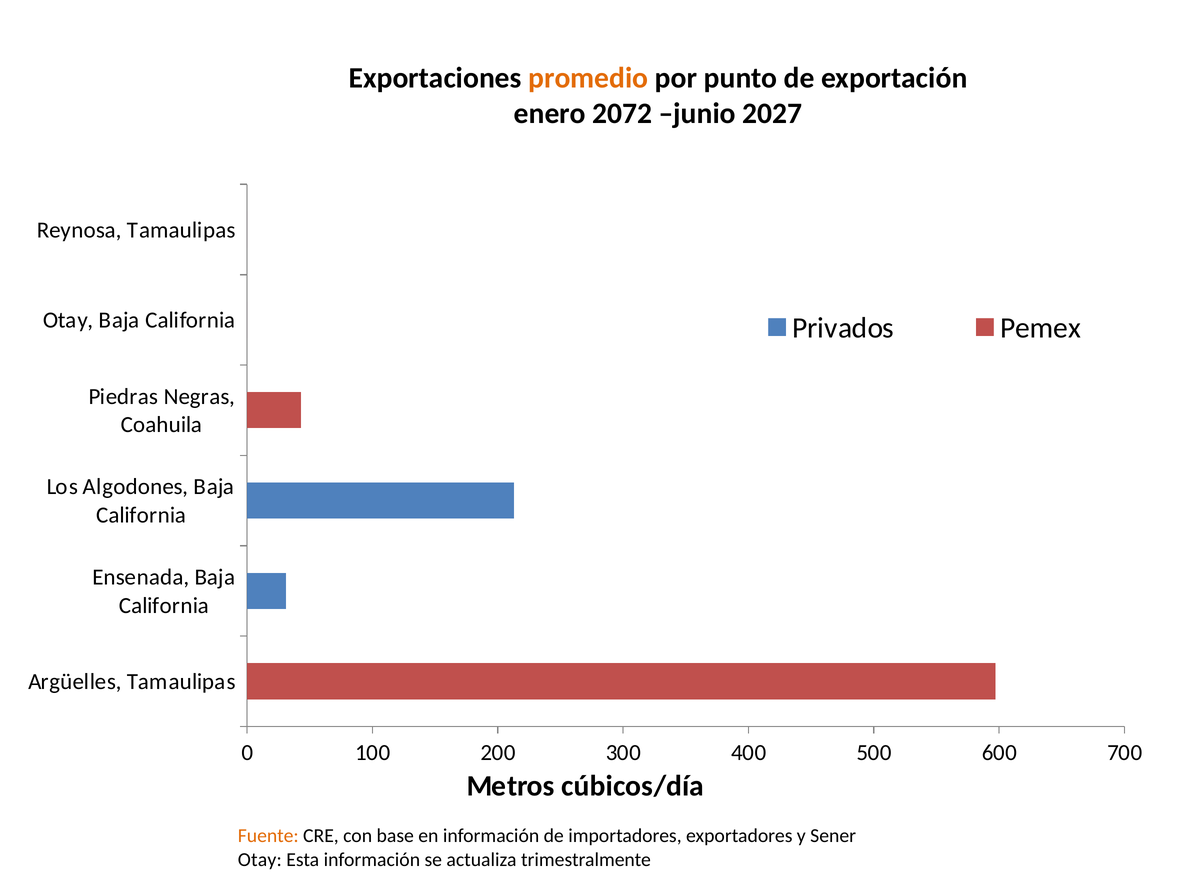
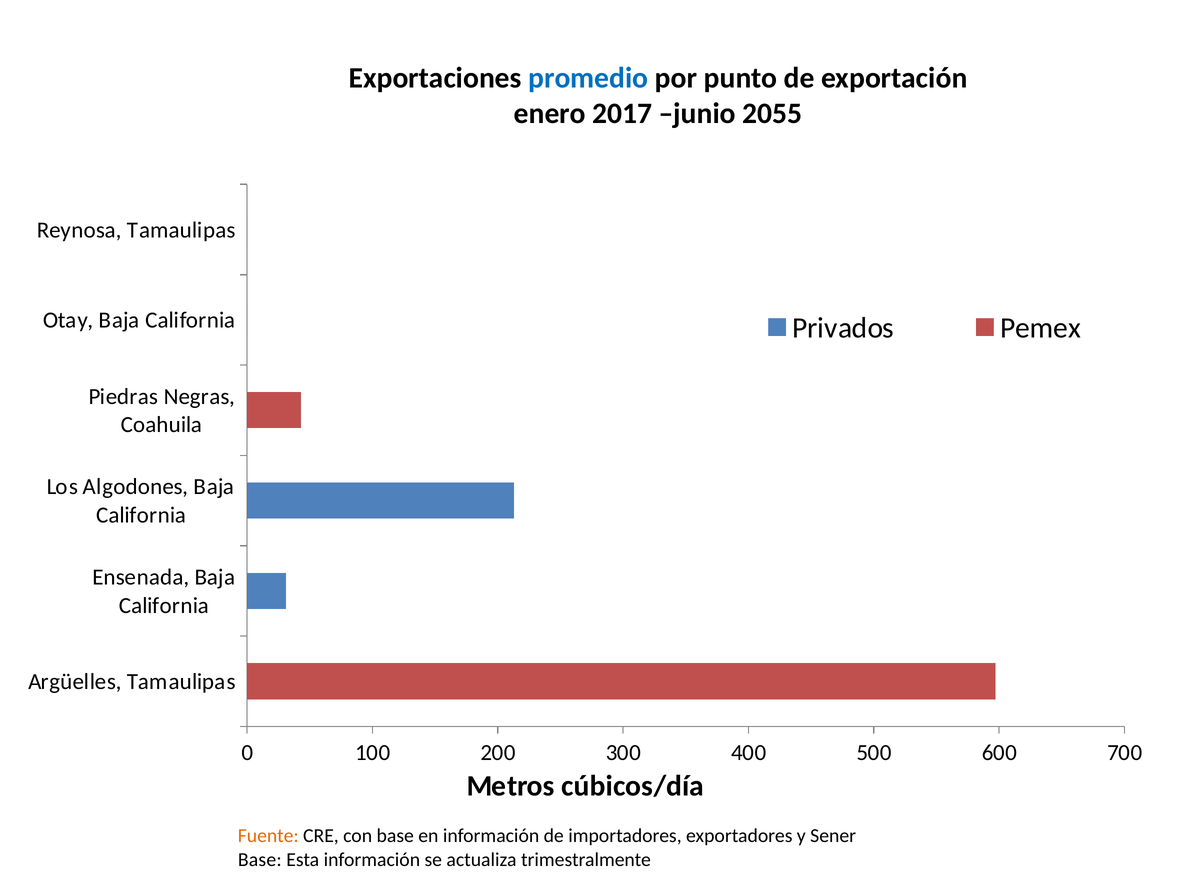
promedio colour: orange -> blue (588, 78)
2072: 2072 -> 2017 (622, 113)
2027: 2027 -> 2055 (772, 113)
Otay: Otay -> Base (260, 860)
